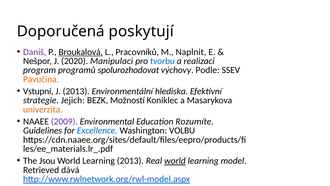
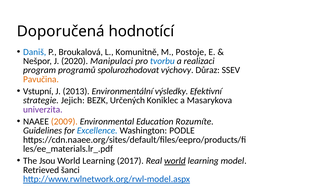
poskytují: poskytují -> hodnotící (141, 31)
Daniš colour: purple -> blue (35, 52)
Broukalová underline: present -> none (81, 52)
Pracovníků: Pracovníků -> Komunitně (137, 52)
Naplnit: Naplnit -> Postoje (191, 52)
Podle: Podle -> Důraz (208, 70)
hlediska: hlediska -> výsledky (172, 91)
Možností: Možností -> Určených (127, 100)
univerzita colour: orange -> purple (43, 109)
2009 colour: purple -> orange (64, 121)
VOLBU: VOLBU -> PODLE (182, 130)
Learning 2013: 2013 -> 2017 (130, 161)
dává: dává -> šanci (70, 170)
